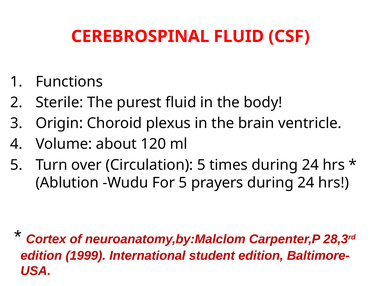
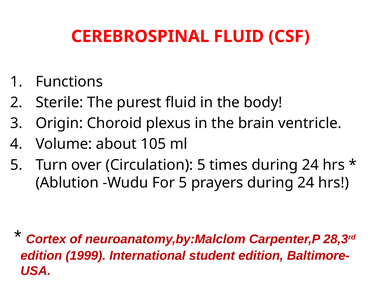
120: 120 -> 105 (153, 144)
